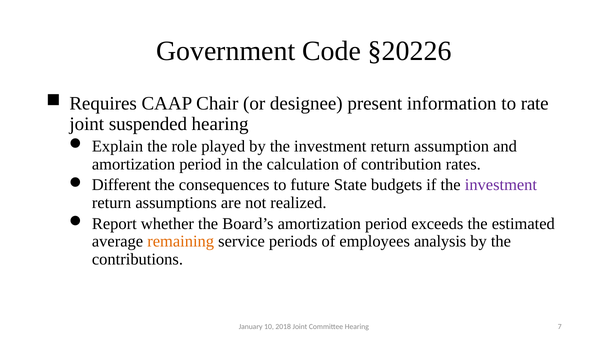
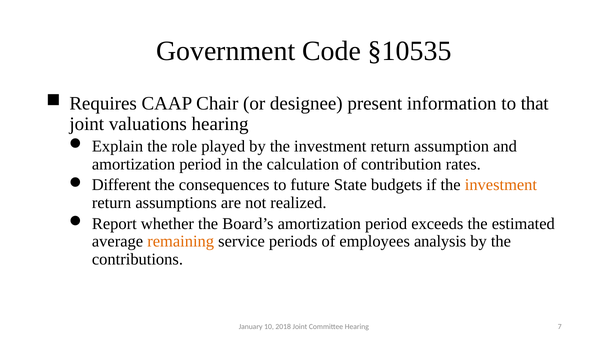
§20226: §20226 -> §10535 (410, 51)
rate: rate -> that (535, 103)
suspended: suspended -> valuations (148, 124)
investment colour: purple -> orange (501, 185)
